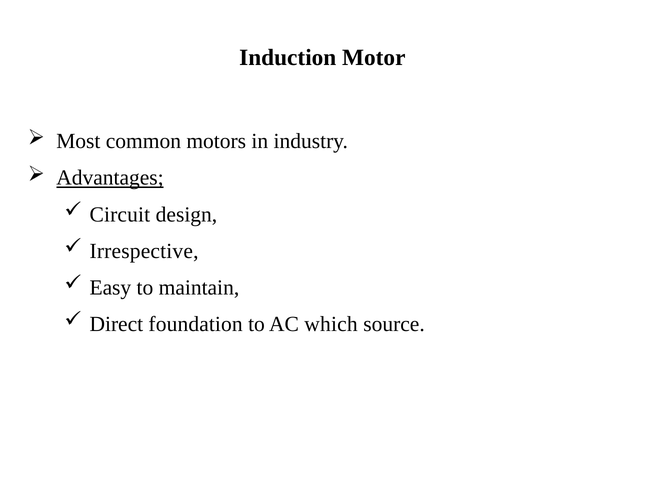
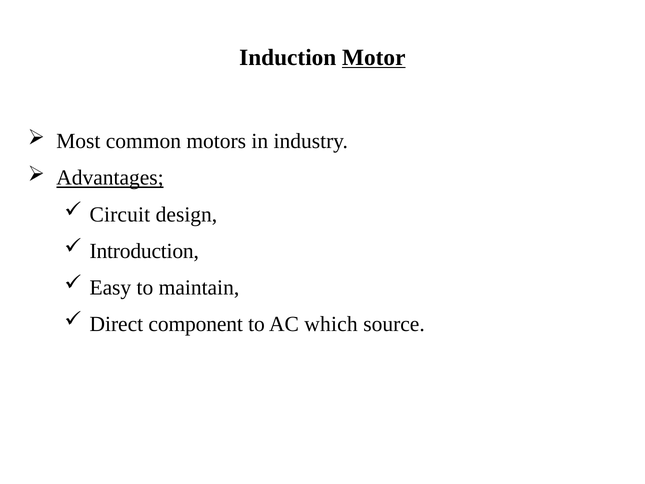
Motor underline: none -> present (374, 57)
Irrespective: Irrespective -> Introduction (144, 251)
foundation: foundation -> component (196, 324)
